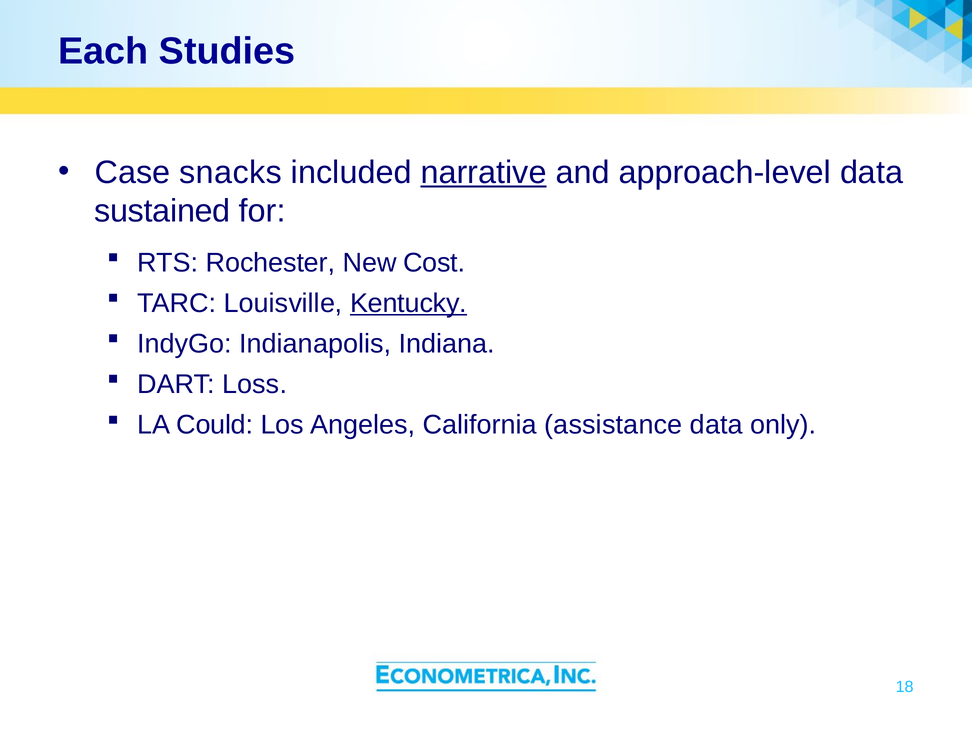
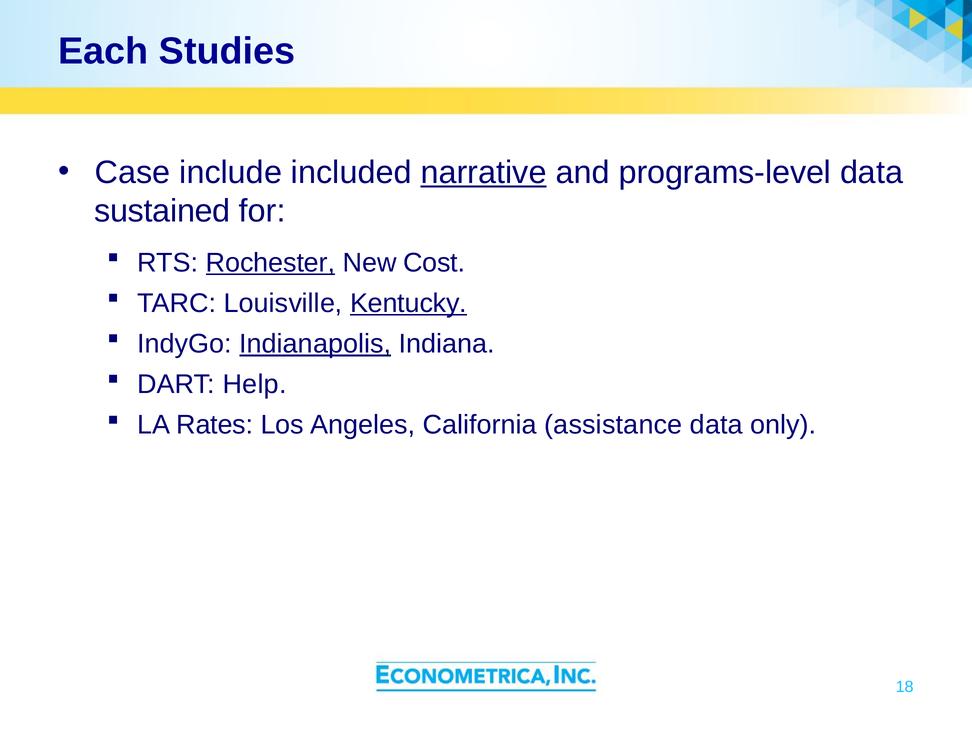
snacks: snacks -> include (231, 172)
approach-level: approach-level -> programs-level (725, 172)
Rochester underline: none -> present (270, 263)
Indianapolis underline: none -> present (315, 344)
Loss: Loss -> Help (255, 384)
Could: Could -> Rates (215, 425)
